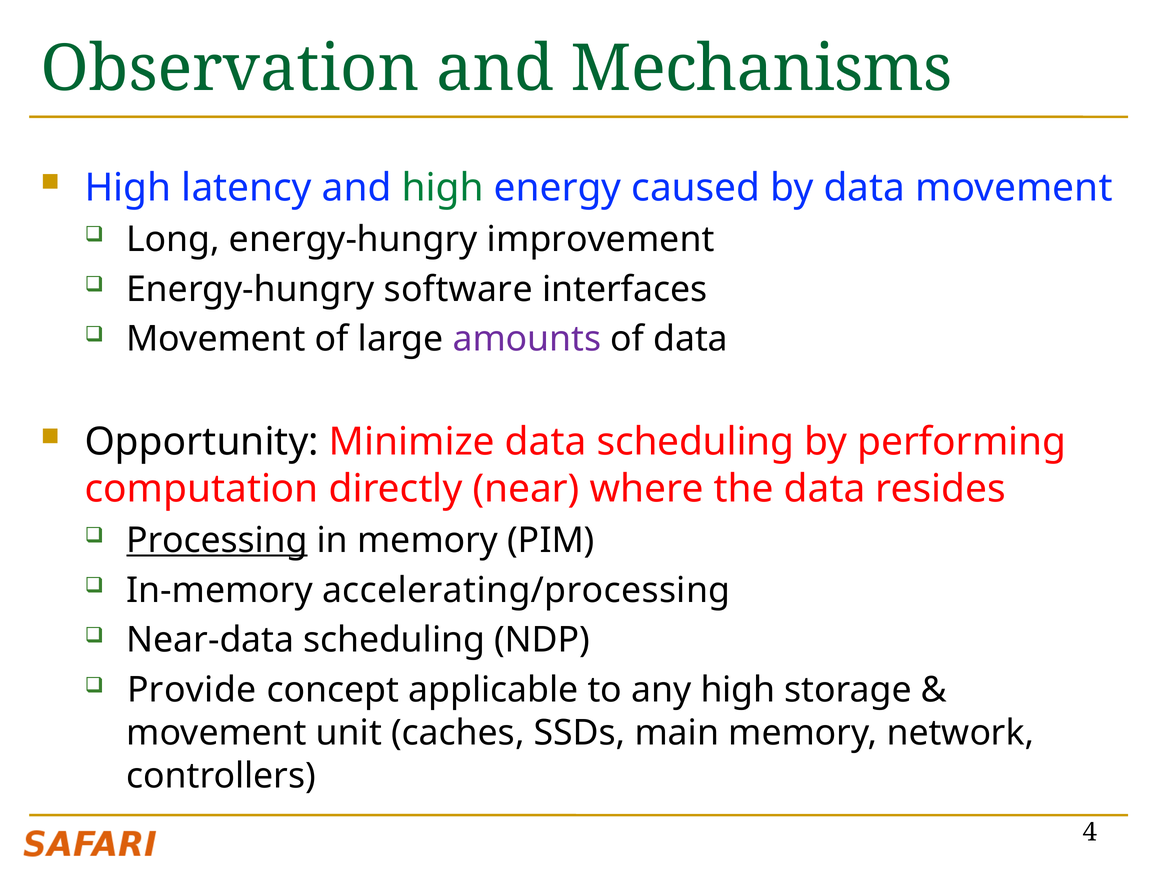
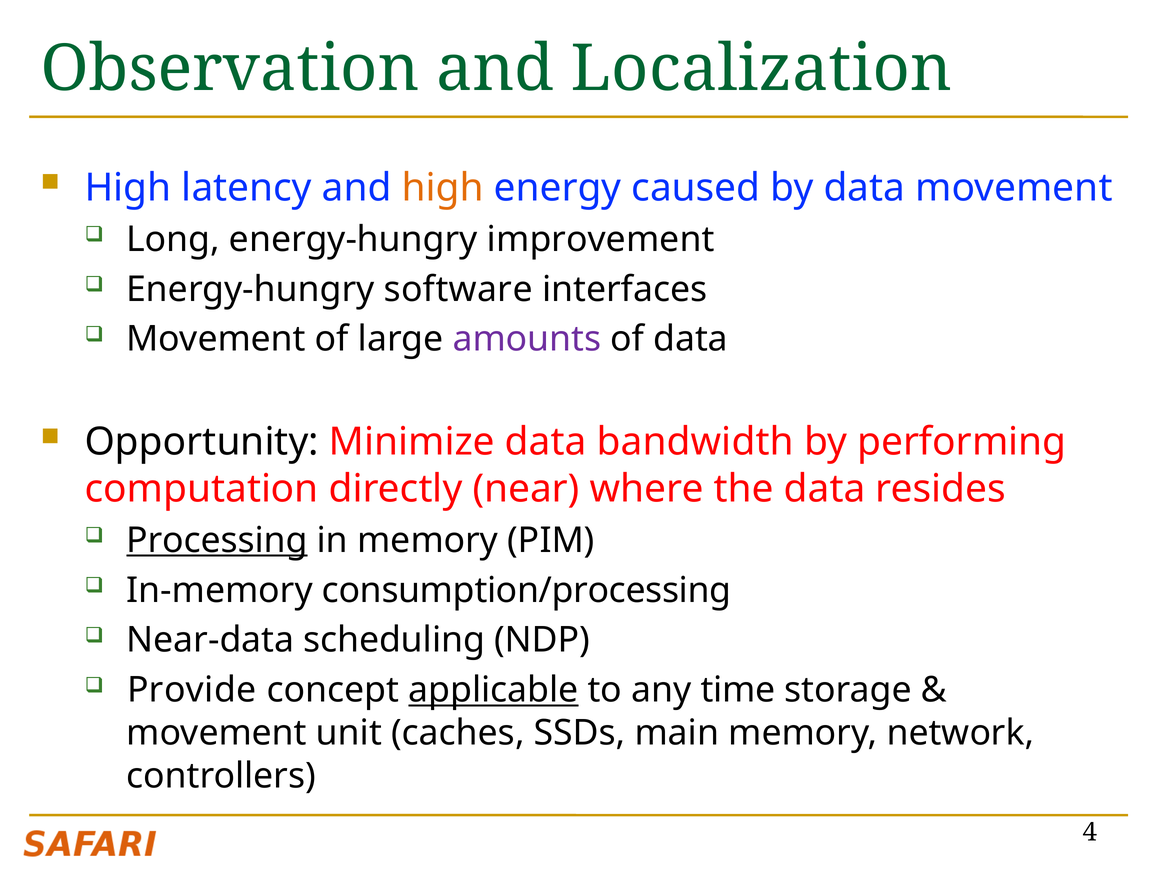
Mechanisms: Mechanisms -> Localization (761, 69)
high colour: green -> orange (443, 188)
data scheduling: scheduling -> bandwidth (695, 442)
accelerating/processing: accelerating/processing -> consumption/processing (527, 590)
applicable underline: none -> present (493, 690)
any high: high -> time (738, 690)
